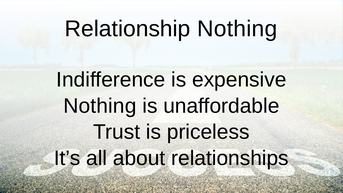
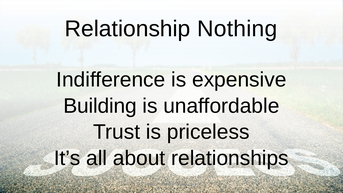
Nothing: Nothing -> Building (100, 106)
